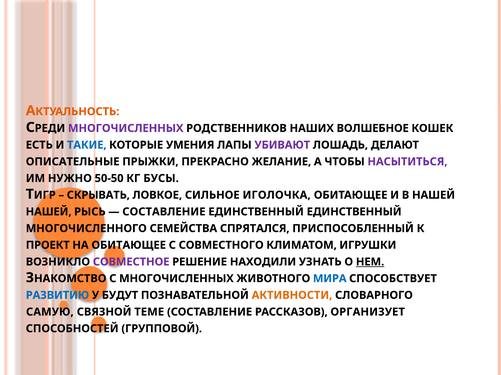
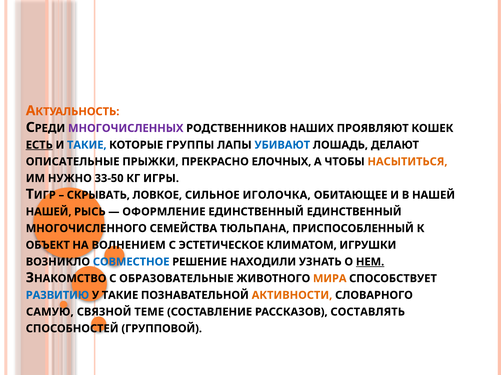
ВОЛШЕБНОЕ: ВОЛШЕБНОЕ -> ПРОЯВЛЯЮТ (373, 129)
ЕСТЬ underline: none -> present (39, 145)
УМЕНИЯ: УМЕНИЯ -> ГРУППЫ (190, 145)
УБИВАЮТ colour: purple -> blue (282, 145)
ЖЕЛАНИЕ: ЖЕЛАНИЕ -> ЕЛОЧНЫХ (281, 162)
НАСЫТИТЬСЯ colour: purple -> orange (407, 162)
50-50: 50-50 -> 33-50 (109, 179)
БУСЫ: БУСЫ -> ИГРЫ (161, 179)
СОСТАВЛЕНИЕ: СОСТАВЛЕНИЕ -> ОФОРМЛЕНИЕ (164, 212)
СПРЯТАЛСЯ: СПРЯТАЛСЯ -> ТЮЛЬПАНА (255, 229)
ПРОЕКТ: ПРОЕКТ -> ОБЪЕКТ (48, 246)
НА ОБИТАЮЩЕЕ: ОБИТАЮЩЕЕ -> ВОЛНЕНИЕМ (129, 246)
СОВМЕСТНОГО: СОВМЕСТНОГО -> ЭСТЕТИЧЕСКОЕ (221, 246)
СОВМЕСТНОЕ colour: purple -> blue (131, 262)
С МНОГОЧИСЛЕННЫХ: МНОГОЧИСЛЕННЫХ -> ОБРАЗОВАТЕЛЬНЫЕ (176, 279)
МИРА colour: blue -> orange (330, 279)
У БУДУТ: БУДУТ -> ТАКИЕ (120, 296)
ОРГАНИЗУЕТ: ОРГАНИЗУЕТ -> СОСТАВЛЯТЬ (368, 313)
